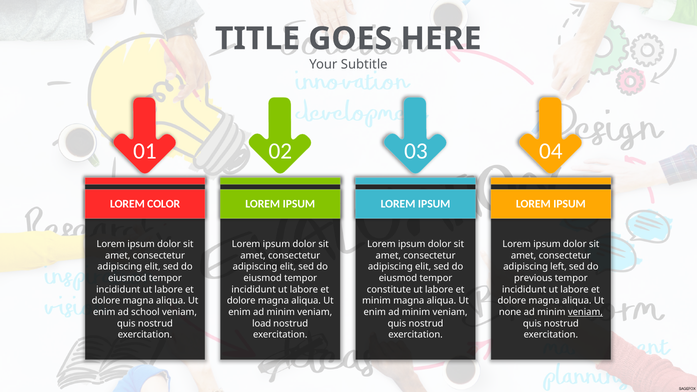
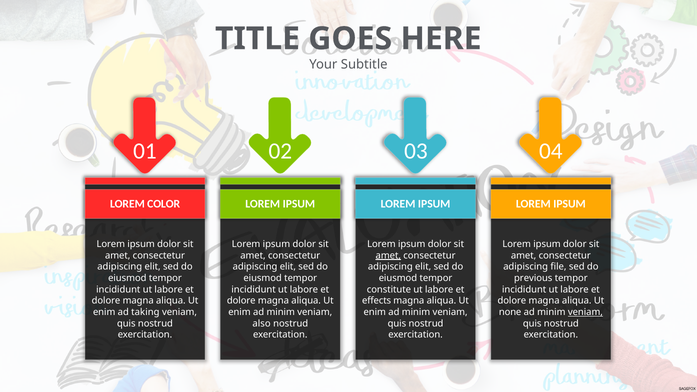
amet underline: none -> present (388, 255)
left: left -> file (558, 267)
minim: minim -> effects (377, 301)
school: school -> taking (145, 312)
load: load -> also (262, 323)
